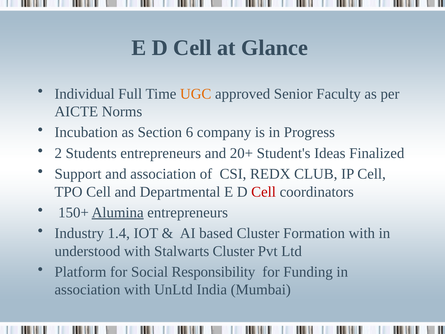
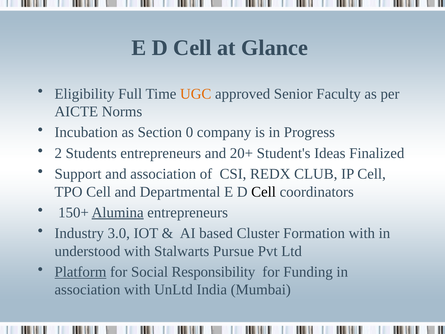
Individual: Individual -> Eligibility (85, 94)
6: 6 -> 0 (189, 132)
Cell colour: red -> black (264, 192)
1.4: 1.4 -> 3.0 (119, 233)
Stalwarts Cluster: Cluster -> Pursue (233, 251)
Platform underline: none -> present (80, 272)
